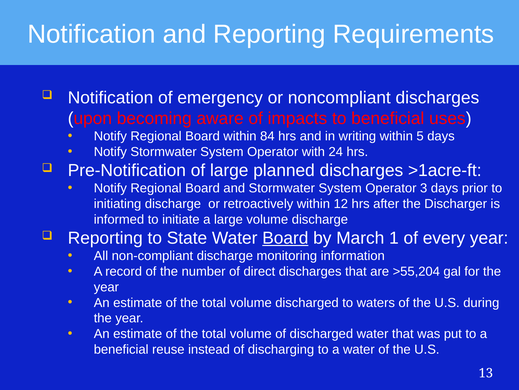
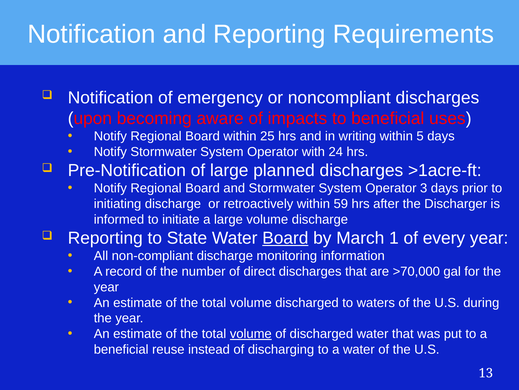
84: 84 -> 25 (267, 136)
12: 12 -> 59 (341, 204)
>55,204: >55,204 -> >70,000 (416, 271)
volume underline: none -> present (251, 333)
